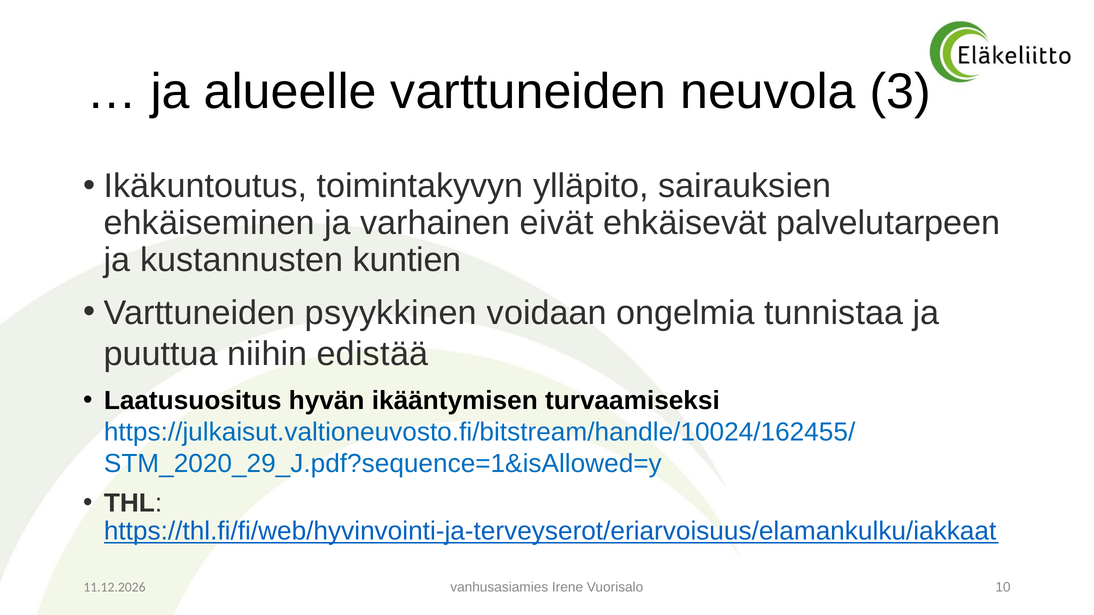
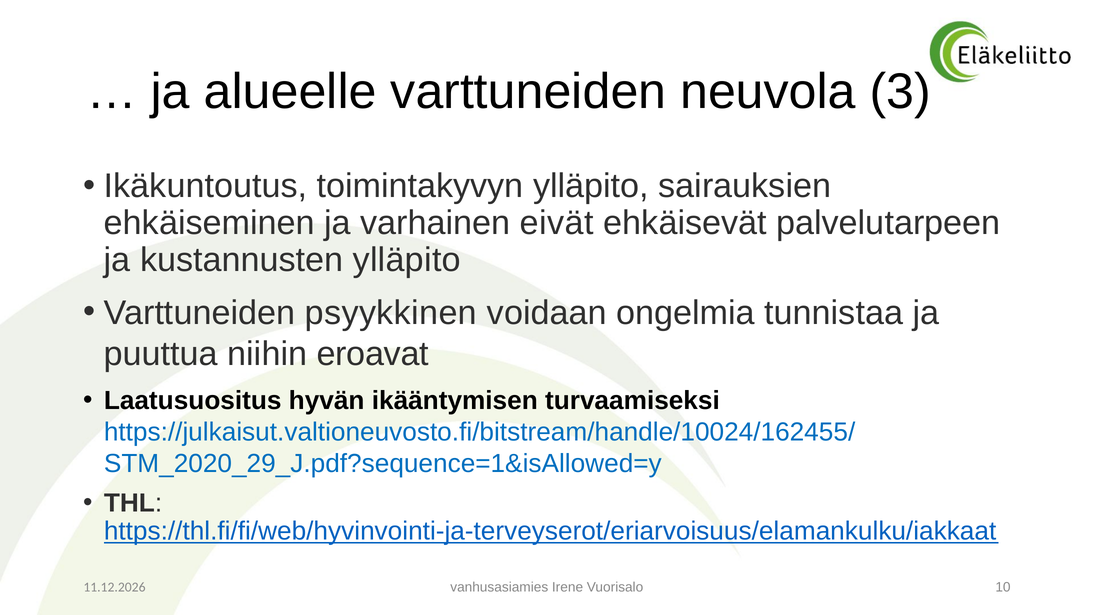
kustannusten kuntien: kuntien -> ylläpito (407, 260)
edistää: edistää -> eroavat (373, 354)
